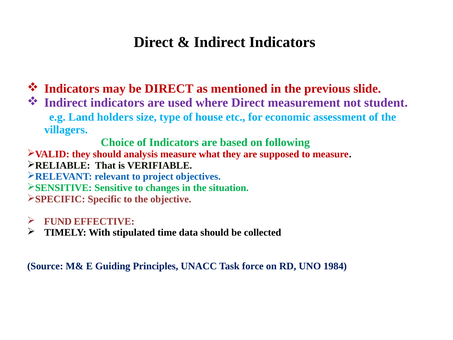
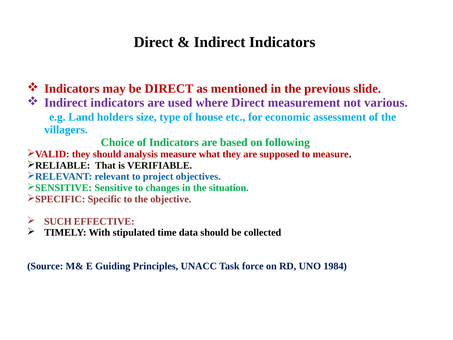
student: student -> various (386, 103)
FUND: FUND -> SUCH (58, 221)
